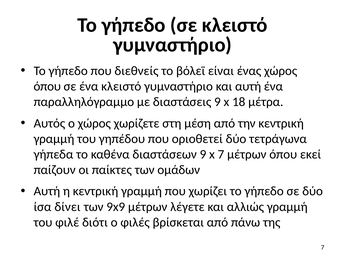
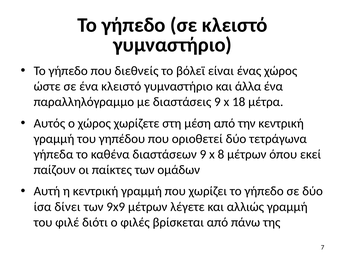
όπου: όπου -> ώστε (47, 86)
και αυτή: αυτή -> άλλα (248, 86)
x 7: 7 -> 8 (221, 154)
